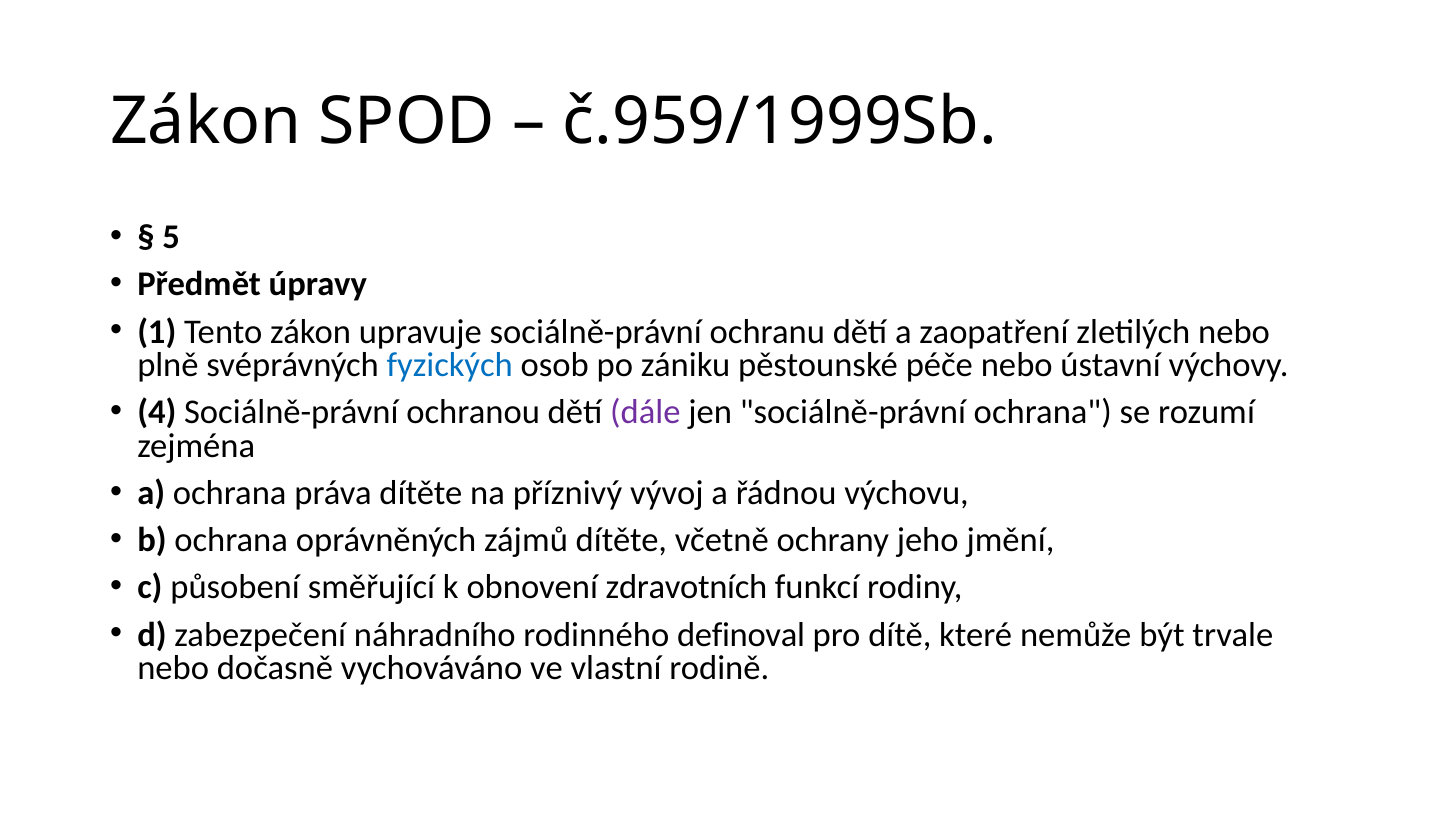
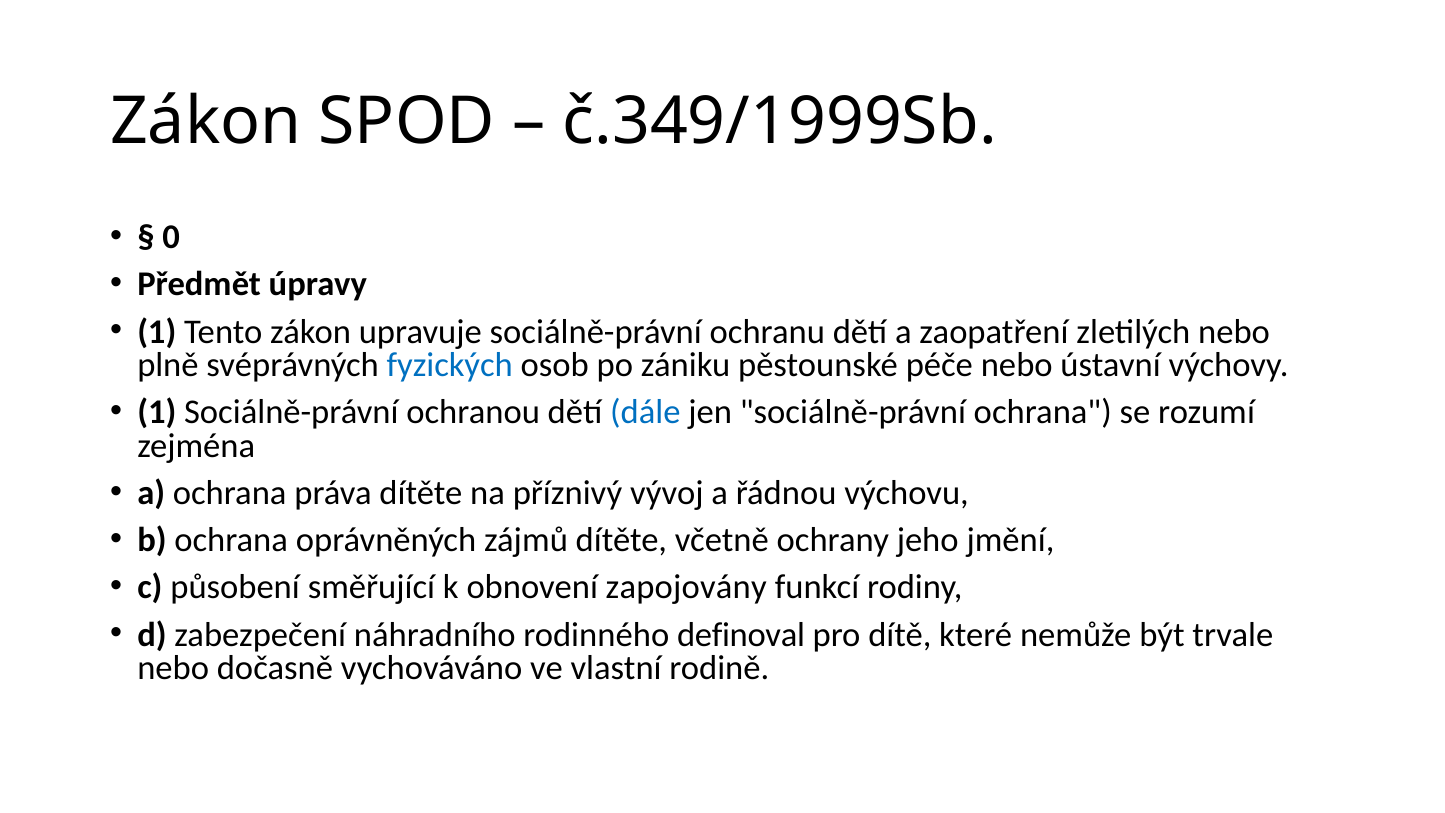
č.959/1999Sb: č.959/1999Sb -> č.349/1999Sb (780, 121)
5: 5 -> 0 (171, 237)
4: 4 -> 1 (157, 412)
dále colour: purple -> blue (645, 412)
zdravotních: zdravotních -> zapojovány (686, 587)
